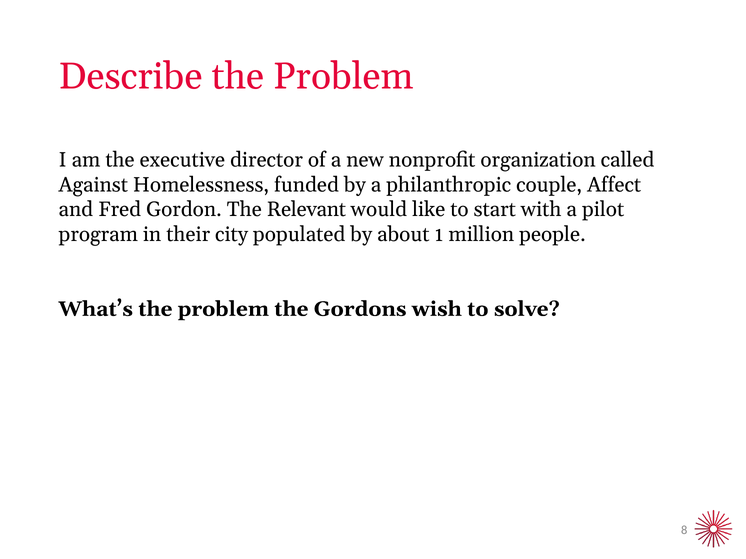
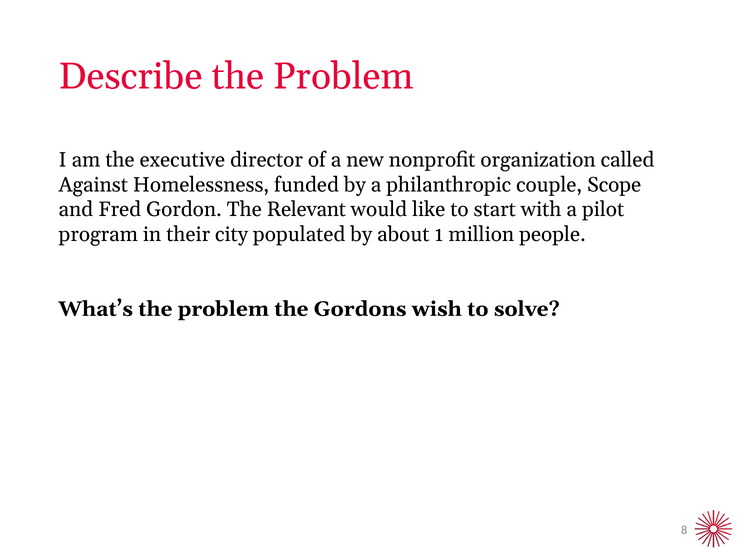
Affect: Affect -> Scope (614, 185)
